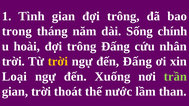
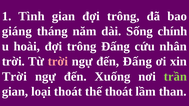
trong: trong -> giáng (17, 31)
trời colour: yellow -> pink (58, 62)
Loại: Loại -> Trời (14, 77)
gian trời: trời -> loại (41, 92)
thế nước: nước -> thoát (119, 92)
